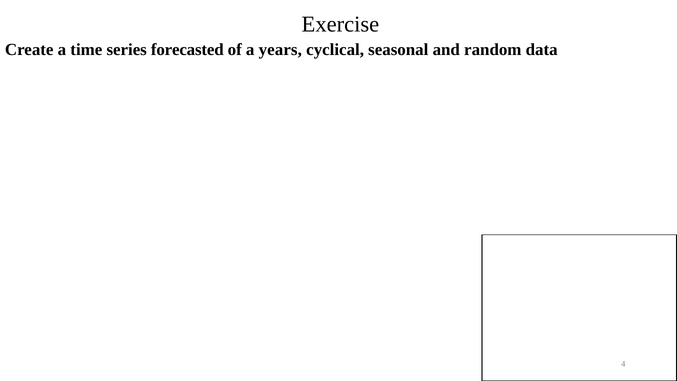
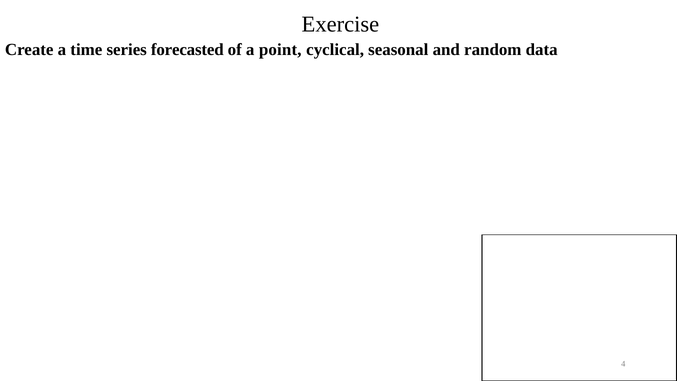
years: years -> point (280, 50)
